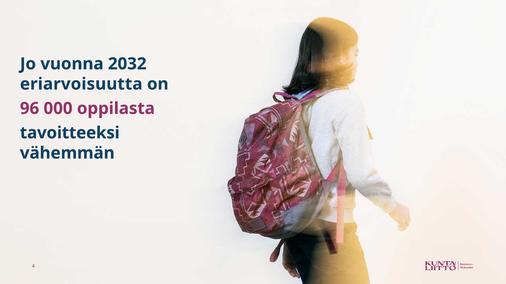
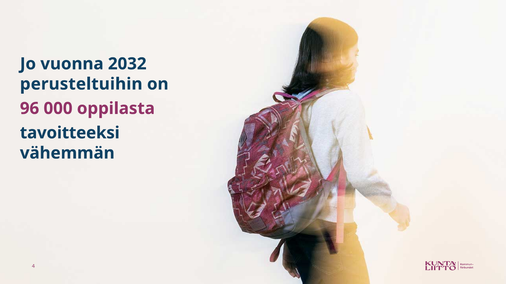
eriarvoisuutta: eriarvoisuutta -> perusteltuihin (81, 84)
